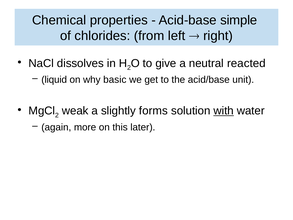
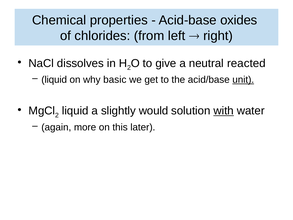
simple: simple -> oxides (239, 20)
unit underline: none -> present (243, 80)
weak: weak -> liquid (75, 111)
forms: forms -> would (154, 111)
